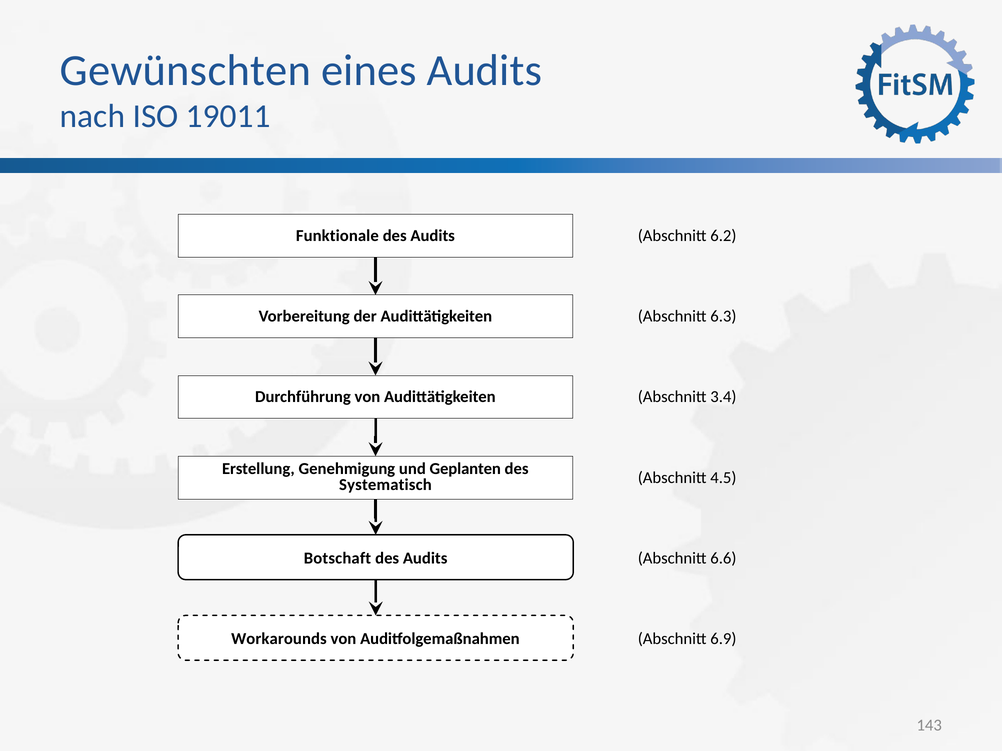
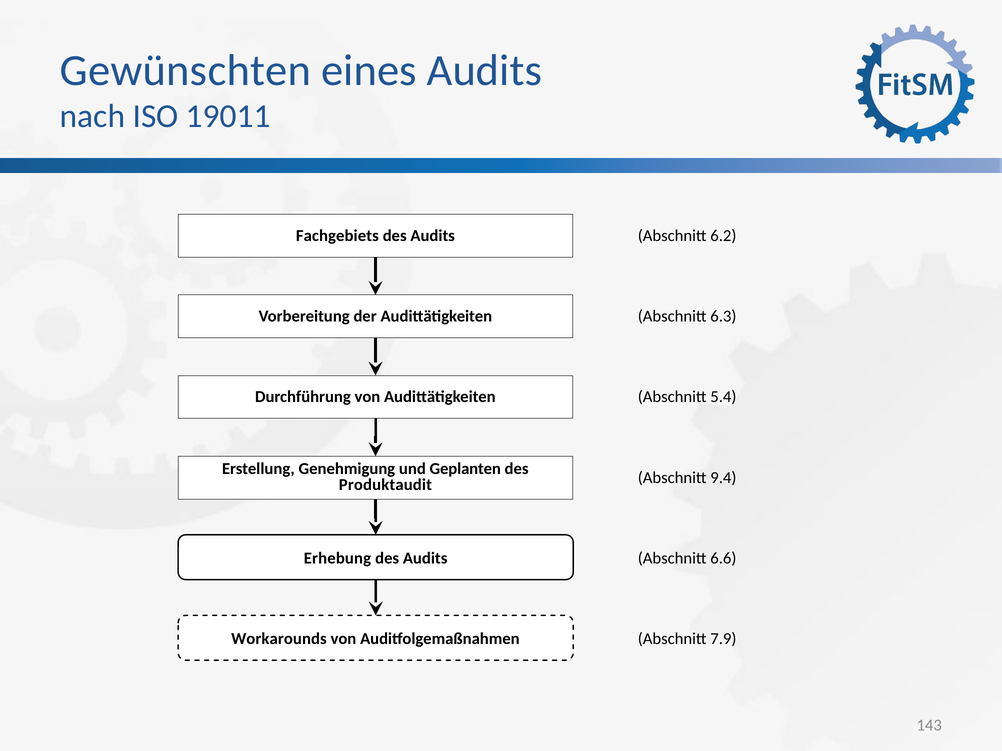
Funktionale: Funktionale -> Fachgebiets (337, 236)
3.4: 3.4 -> 5.4 (723, 397)
4.5: 4.5 -> 9.4 (723, 478)
Systematisch: Systematisch -> Produktaudit (385, 485)
Botschaft: Botschaft -> Erhebung (337, 559)
6.9: 6.9 -> 7.9 (723, 639)
